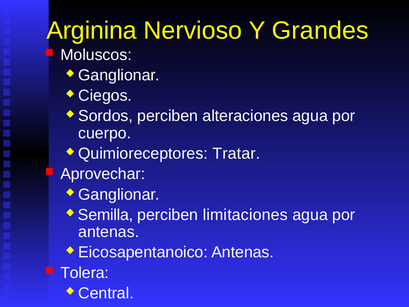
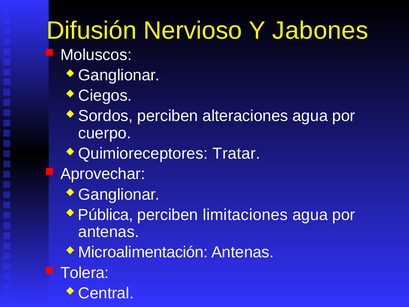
Arginina: Arginina -> Difusión (91, 31)
Grandes: Grandes -> Jabones (320, 31)
Semilla: Semilla -> Pública (106, 215)
Eicosapentanoico: Eicosapentanoico -> Microalimentación (143, 252)
